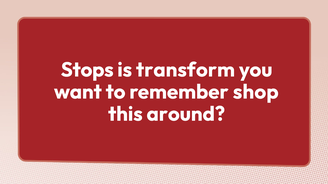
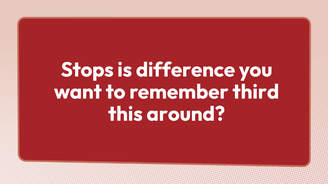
transform: transform -> difference (186, 70)
shop: shop -> third (256, 92)
